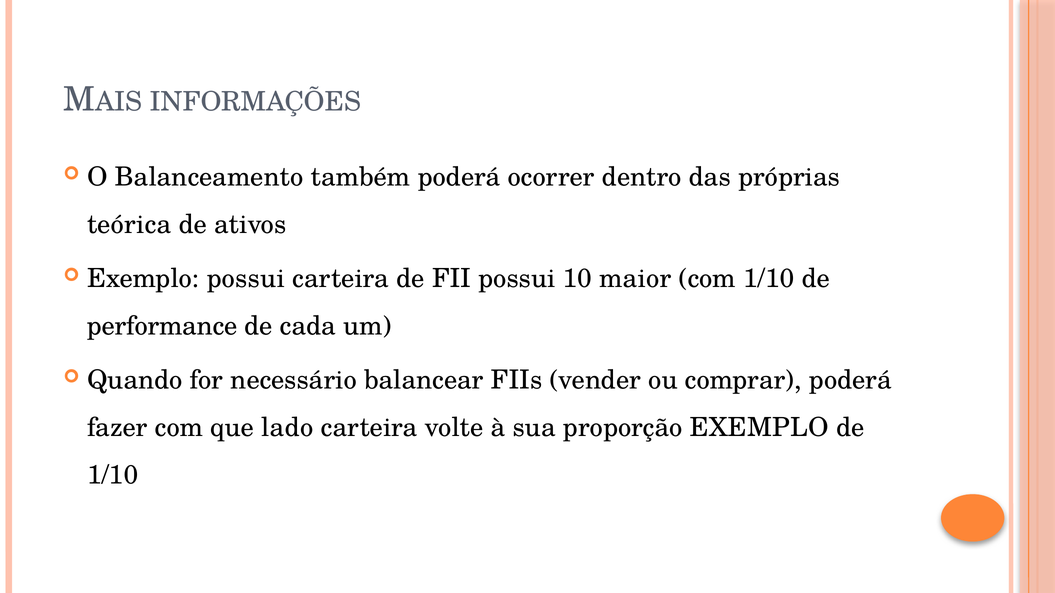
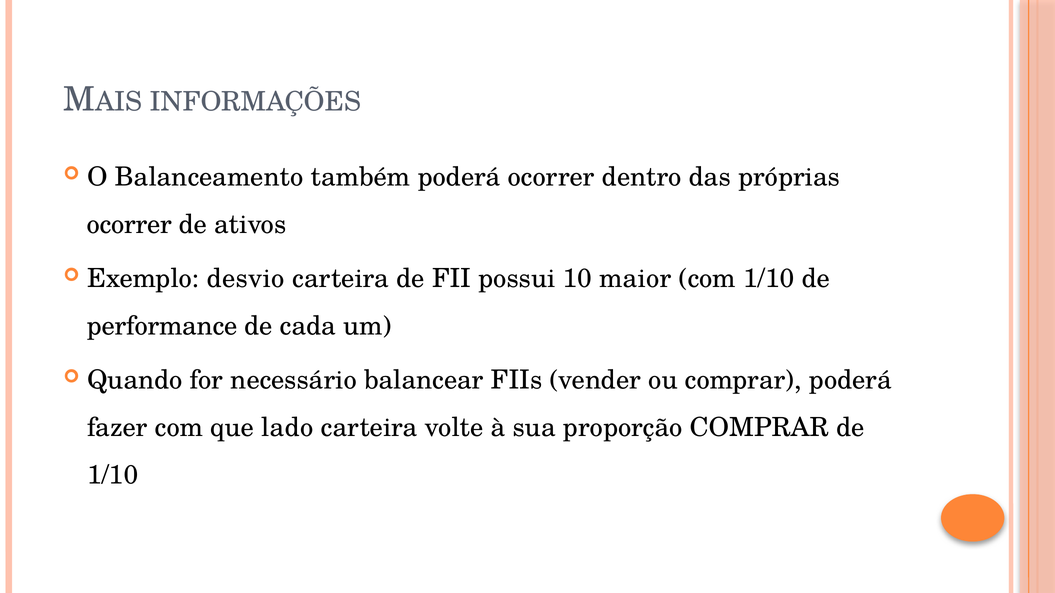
teórica: teórica -> ocorrer (129, 225)
Exemplo possui: possui -> desvio (246, 279)
proporção EXEMPLO: EXEMPLO -> COMPRAR (759, 428)
